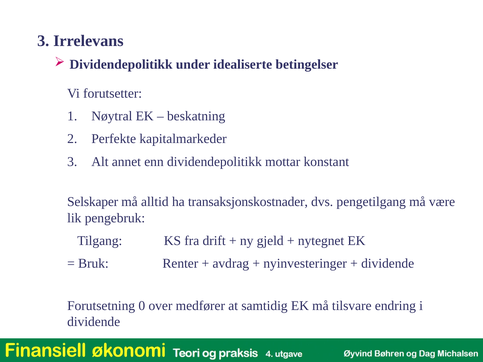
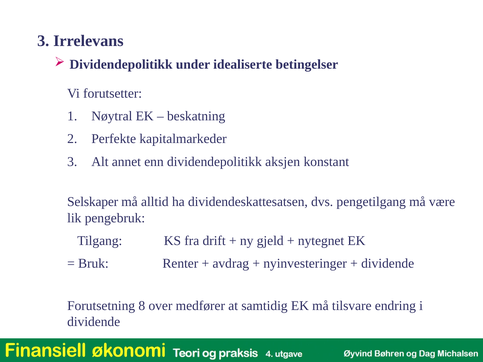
mottar: mottar -> aksjen (283, 162)
transaksjonskostnader: transaksjonskostnader -> dividendeskattesatsen (248, 202)
0: 0 -> 8 (142, 306)
